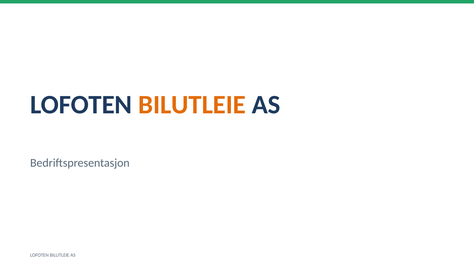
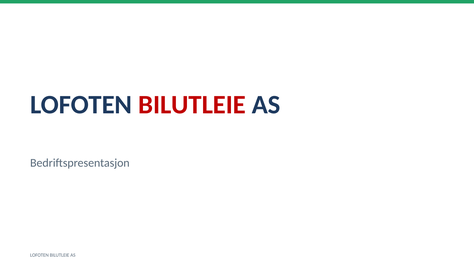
BILUTLEIE colour: orange -> red (192, 105)
